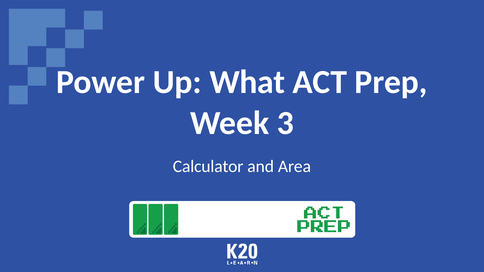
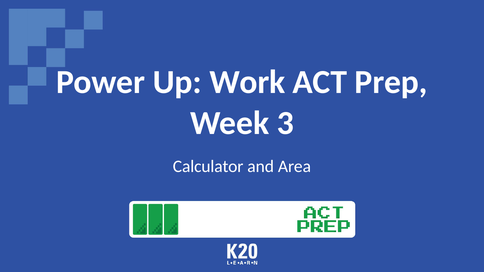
What: What -> Work (247, 82)
